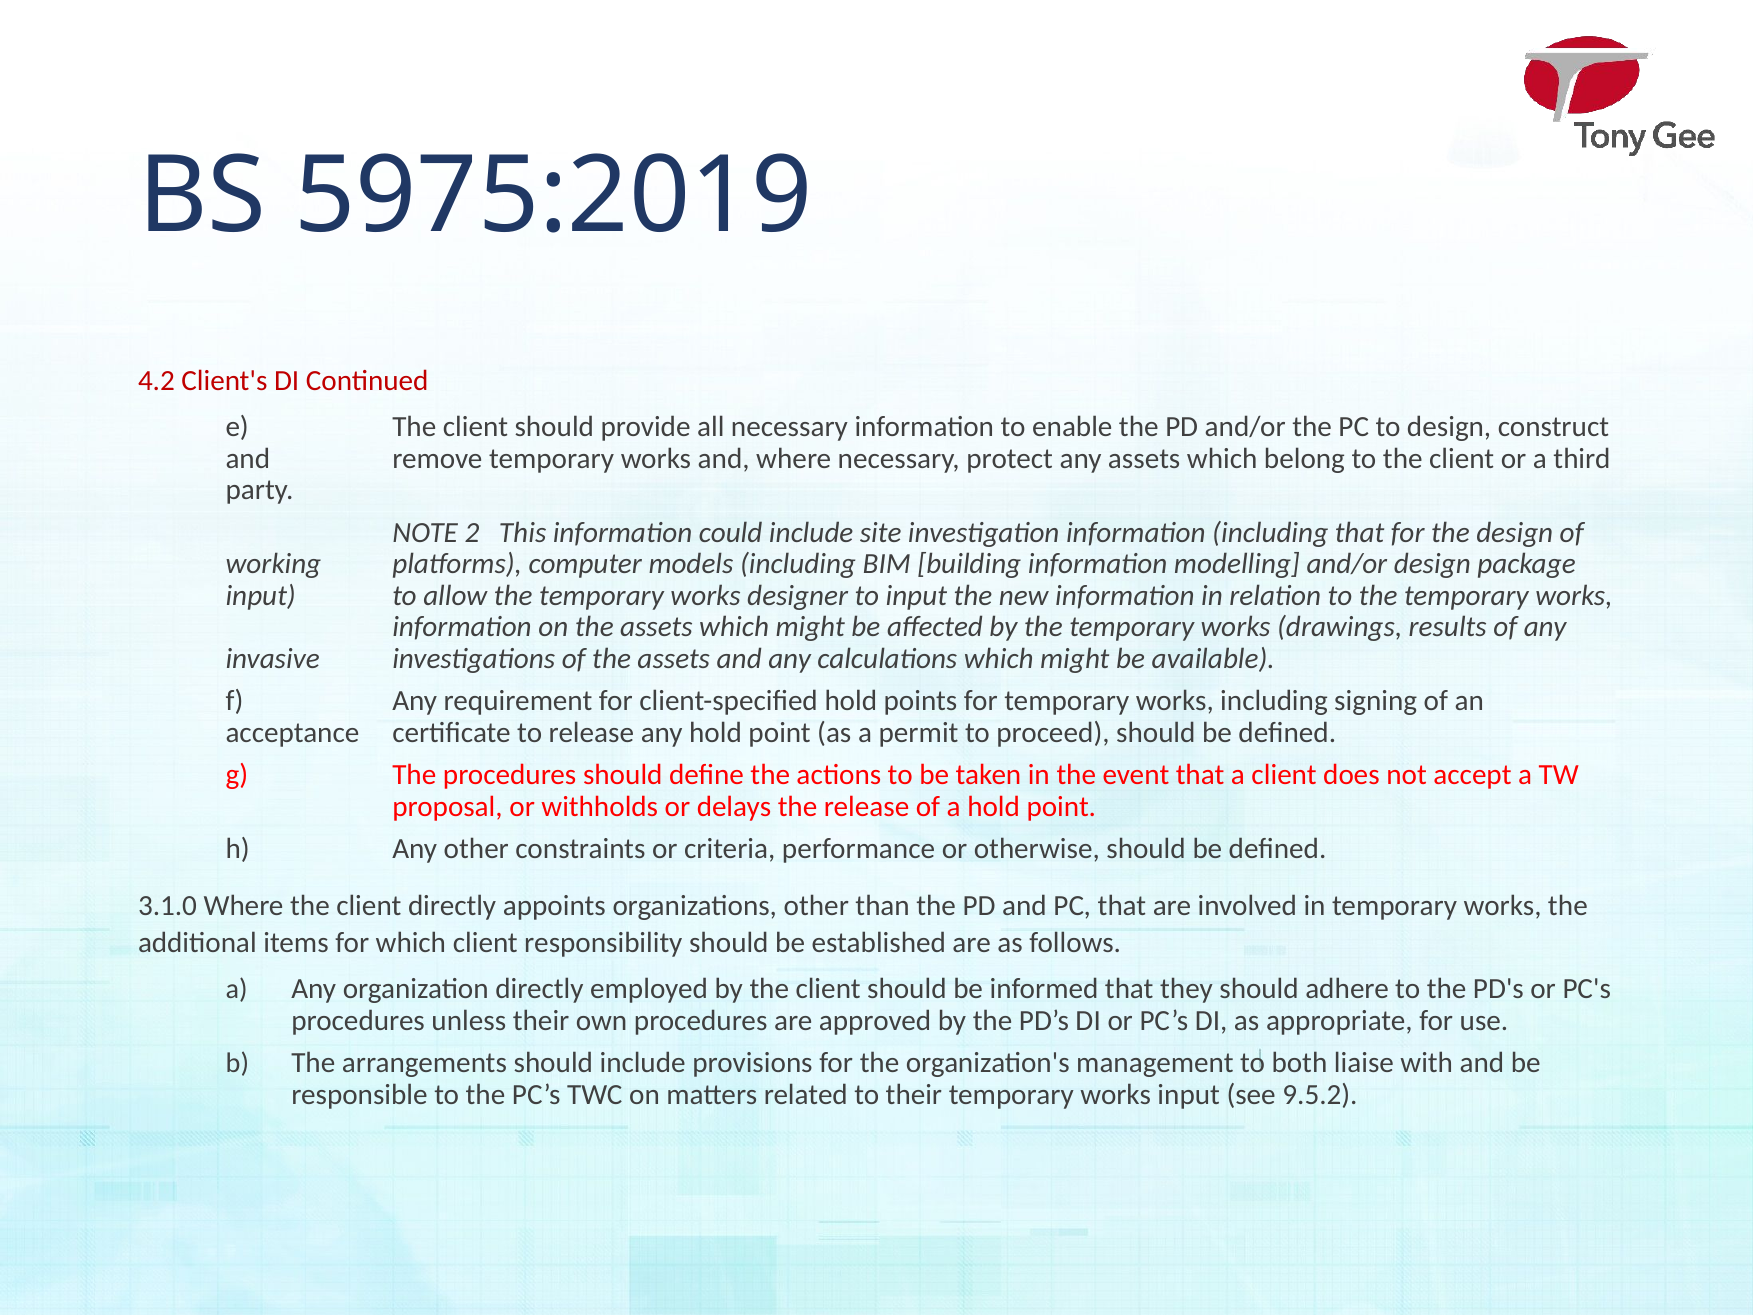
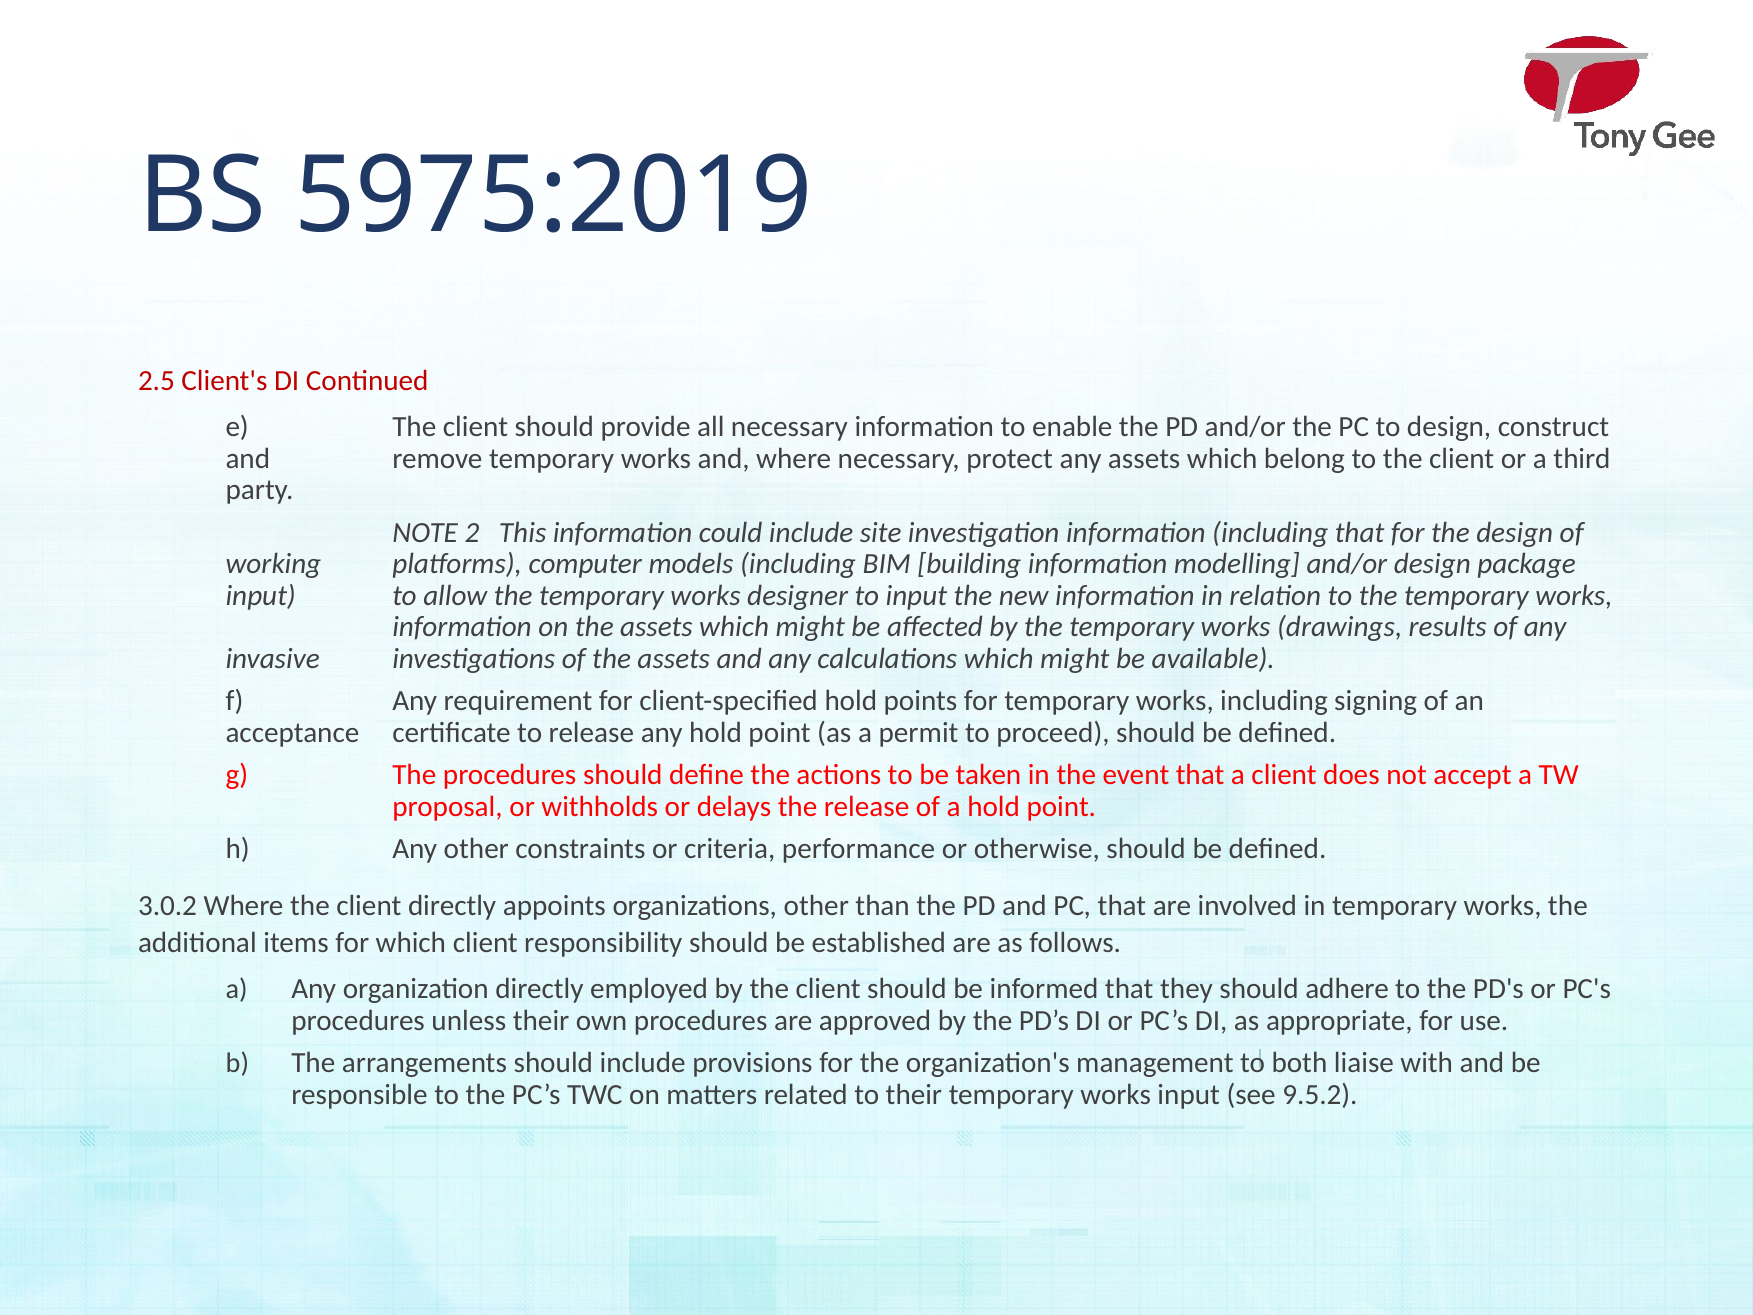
4.2: 4.2 -> 2.5 (156, 381)
3.1.0: 3.1.0 -> 3.0.2 (167, 905)
